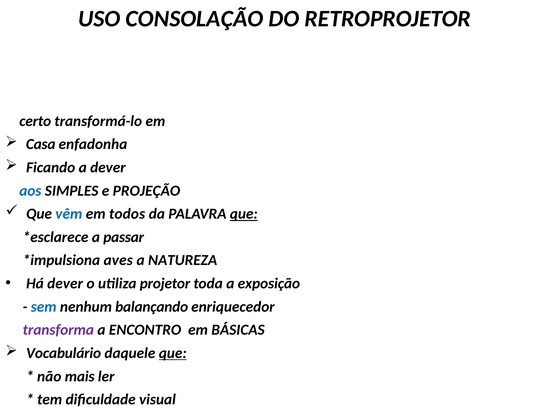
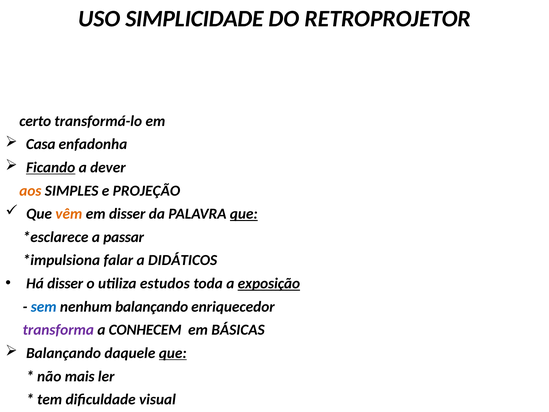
CONSOLAÇÃO: CONSOLAÇÃO -> SIMPLICIDADE (195, 19)
Ficando underline: none -> present (51, 167)
aos colour: blue -> orange (30, 191)
vêm colour: blue -> orange (69, 214)
em todos: todos -> disser (127, 214)
aves: aves -> falar (118, 260)
NATUREZA: NATUREZA -> DIDÁTICOS (183, 260)
Há dever: dever -> disser (65, 283)
projetor: projetor -> estudos (165, 283)
exposição underline: none -> present (269, 283)
ENCONTRO: ENCONTRO -> CONHECEM (145, 330)
Vocabulário: Vocabulário -> Balançando (64, 353)
